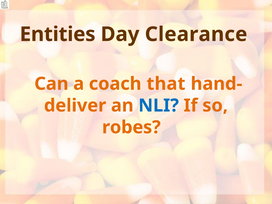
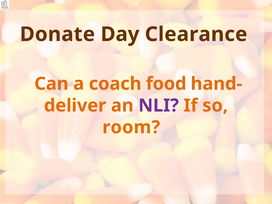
Entities: Entities -> Donate (57, 34)
that: that -> food (166, 84)
NLI colour: blue -> purple (159, 106)
robes: robes -> room (131, 127)
